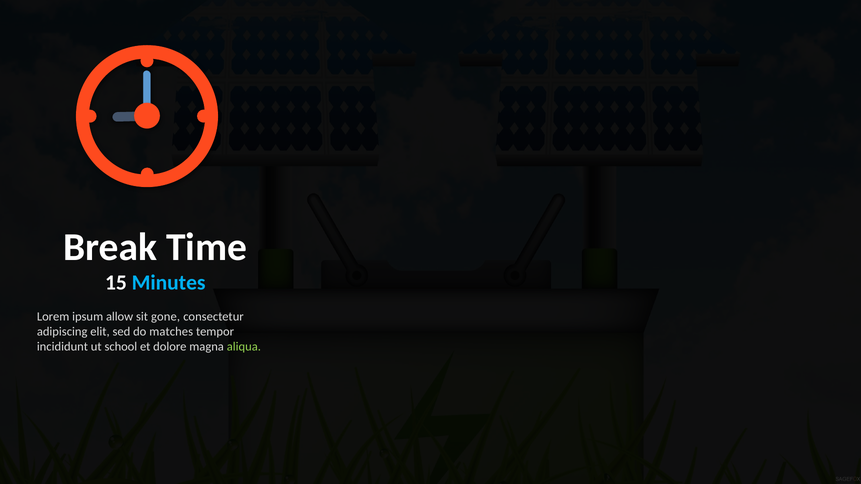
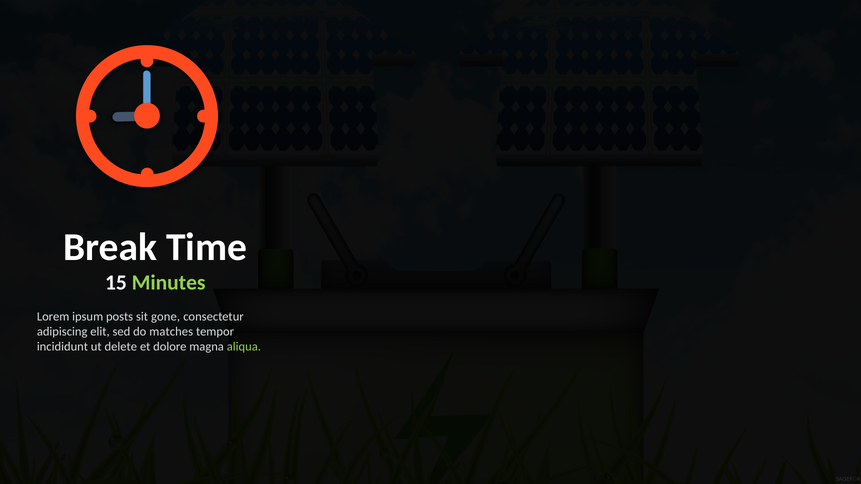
Minutes colour: light blue -> light green (169, 283)
allow: allow -> posts (120, 317)
school: school -> delete (121, 347)
